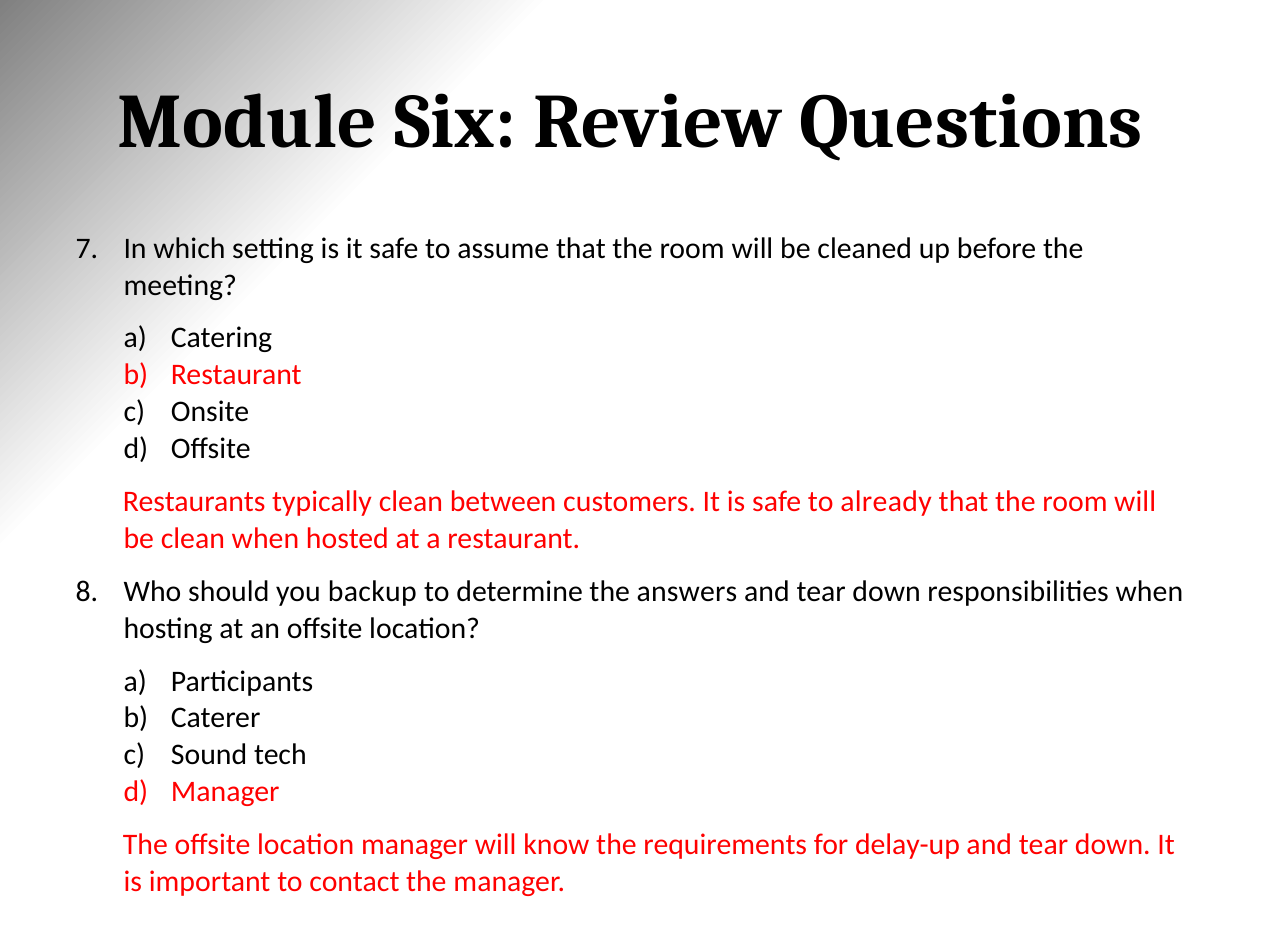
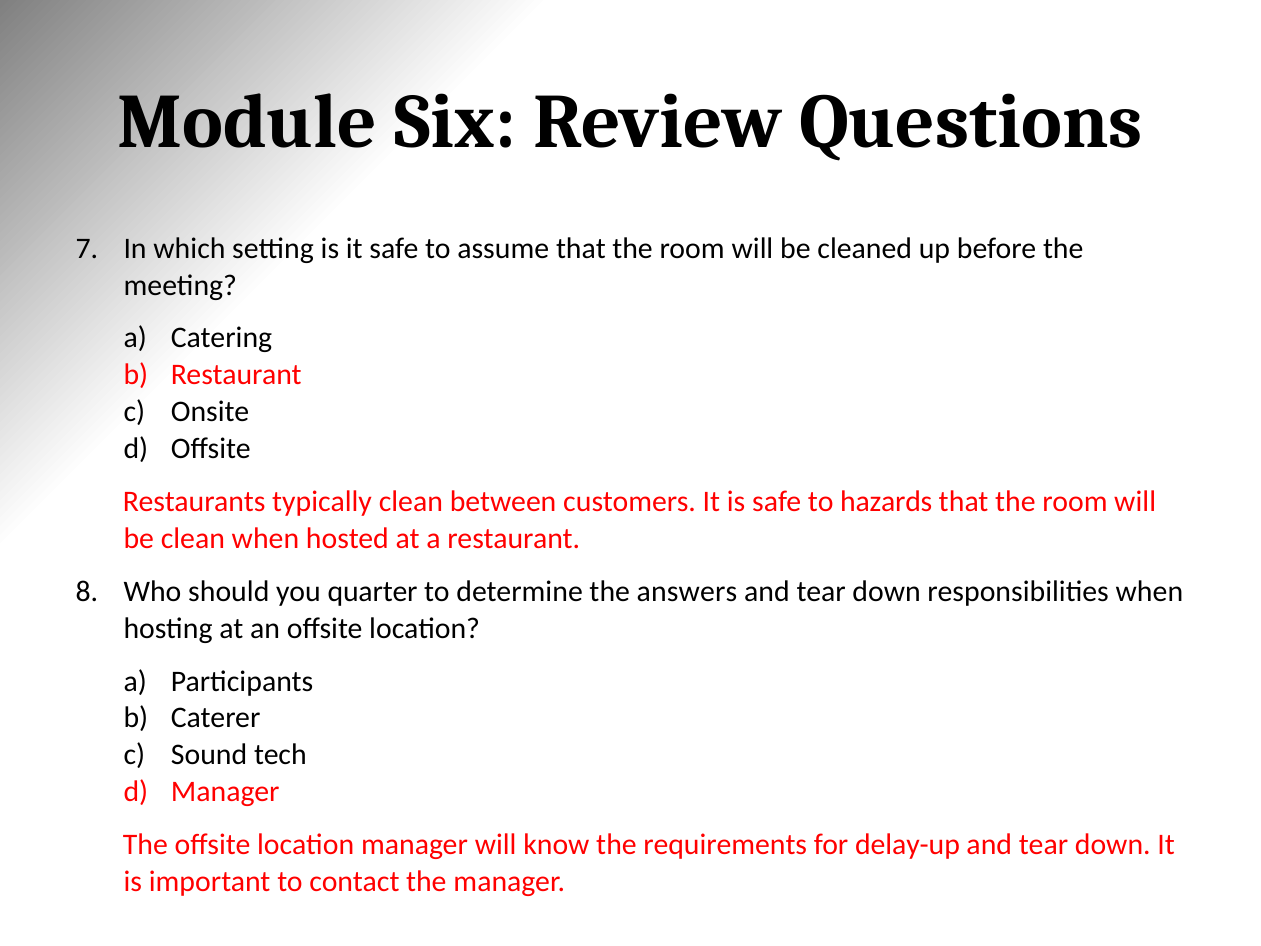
already: already -> hazards (886, 502)
backup: backup -> quarter (373, 591)
